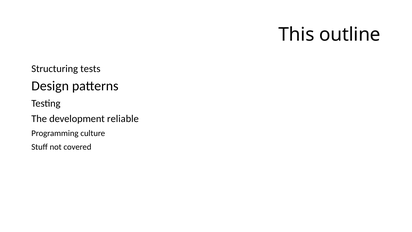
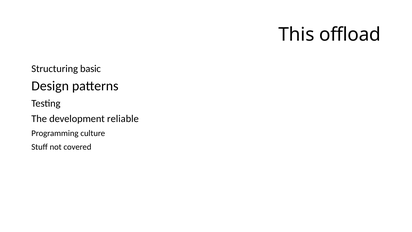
outline: outline -> offload (350, 35)
tests: tests -> basic (90, 69)
